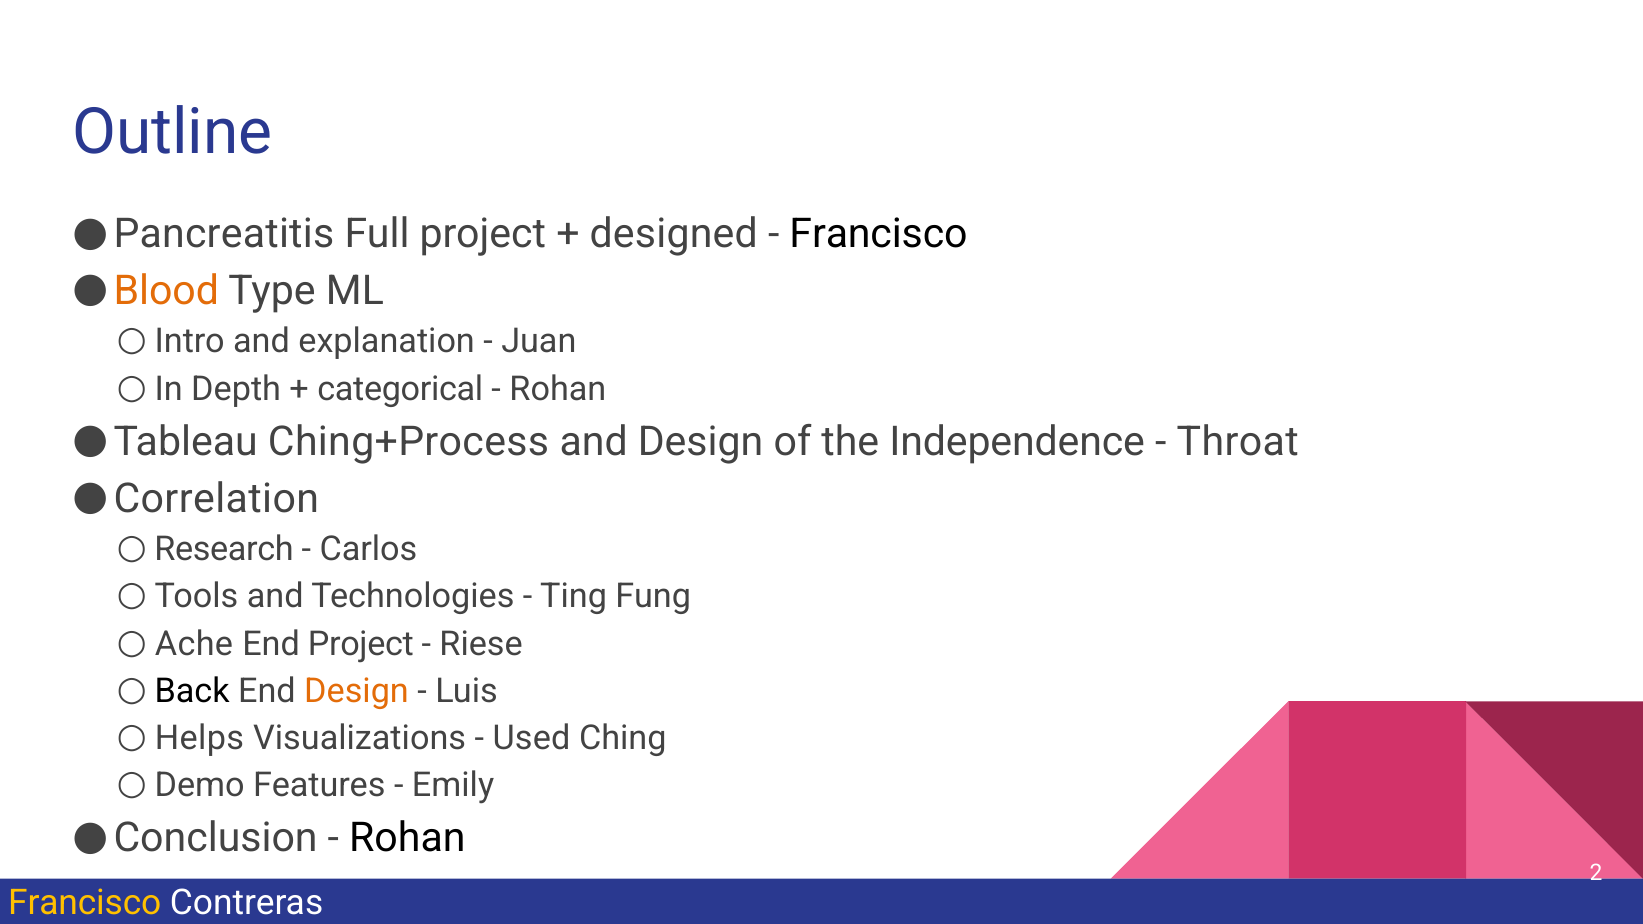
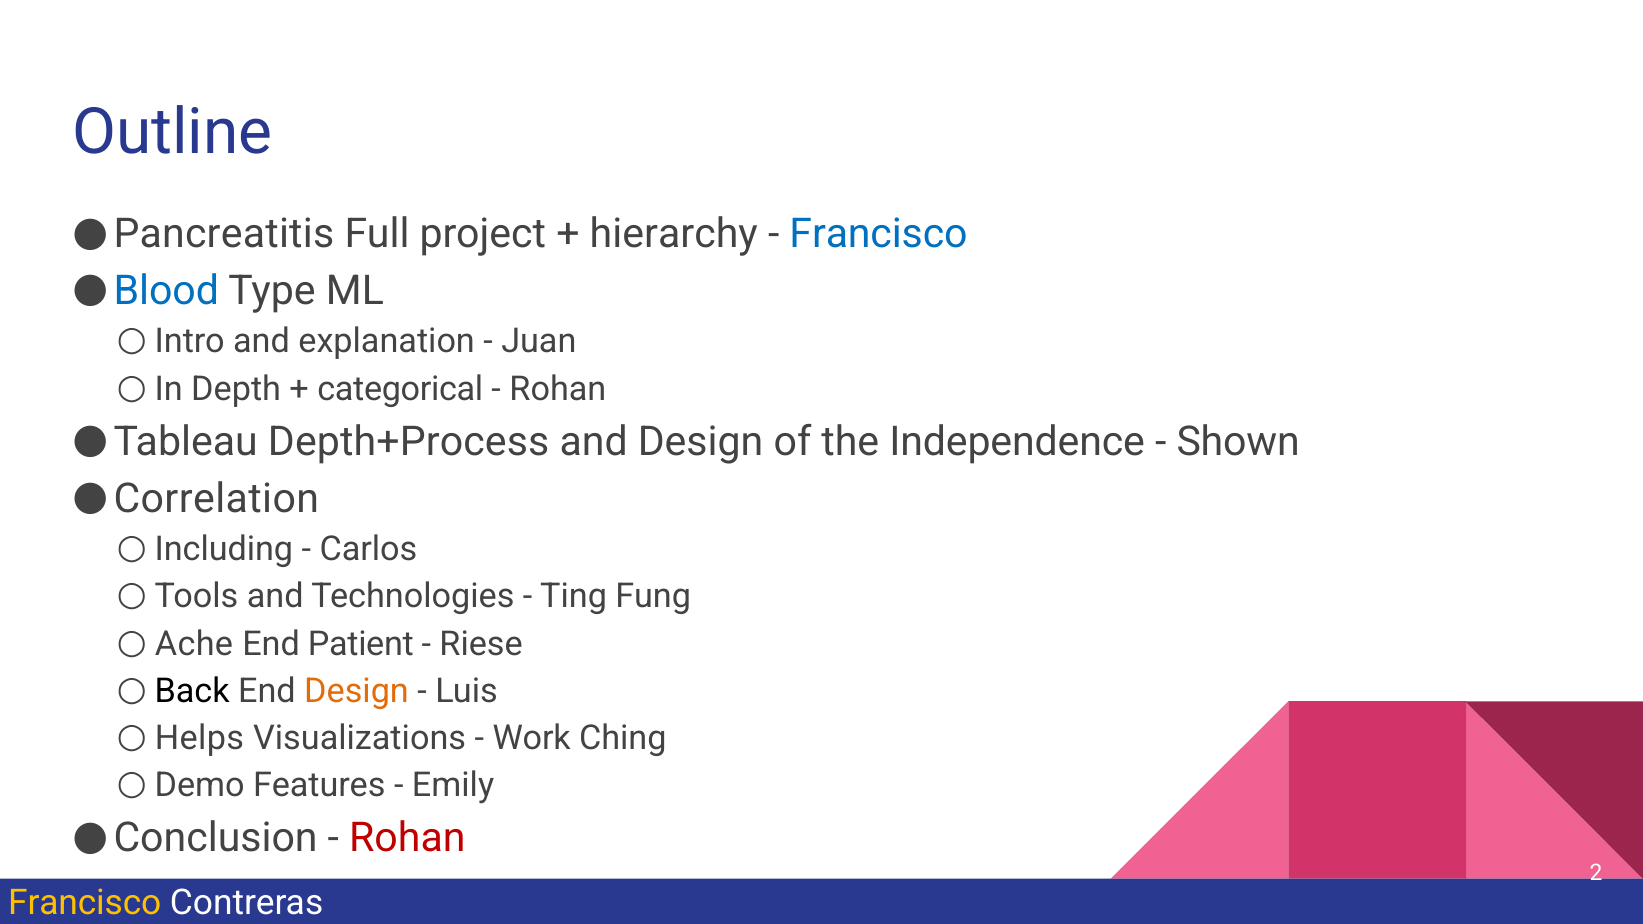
designed: designed -> hierarchy (674, 234)
Francisco colour: black -> blue (879, 234)
Blood colour: orange -> blue (166, 291)
Ching+Process: Ching+Process -> Depth+Process (409, 442)
Throat: Throat -> Shown (1238, 442)
Research: Research -> Including (224, 549)
End Project: Project -> Patient (361, 644)
Used: Used -> Work (532, 738)
Rohan colour: black -> red (407, 839)
